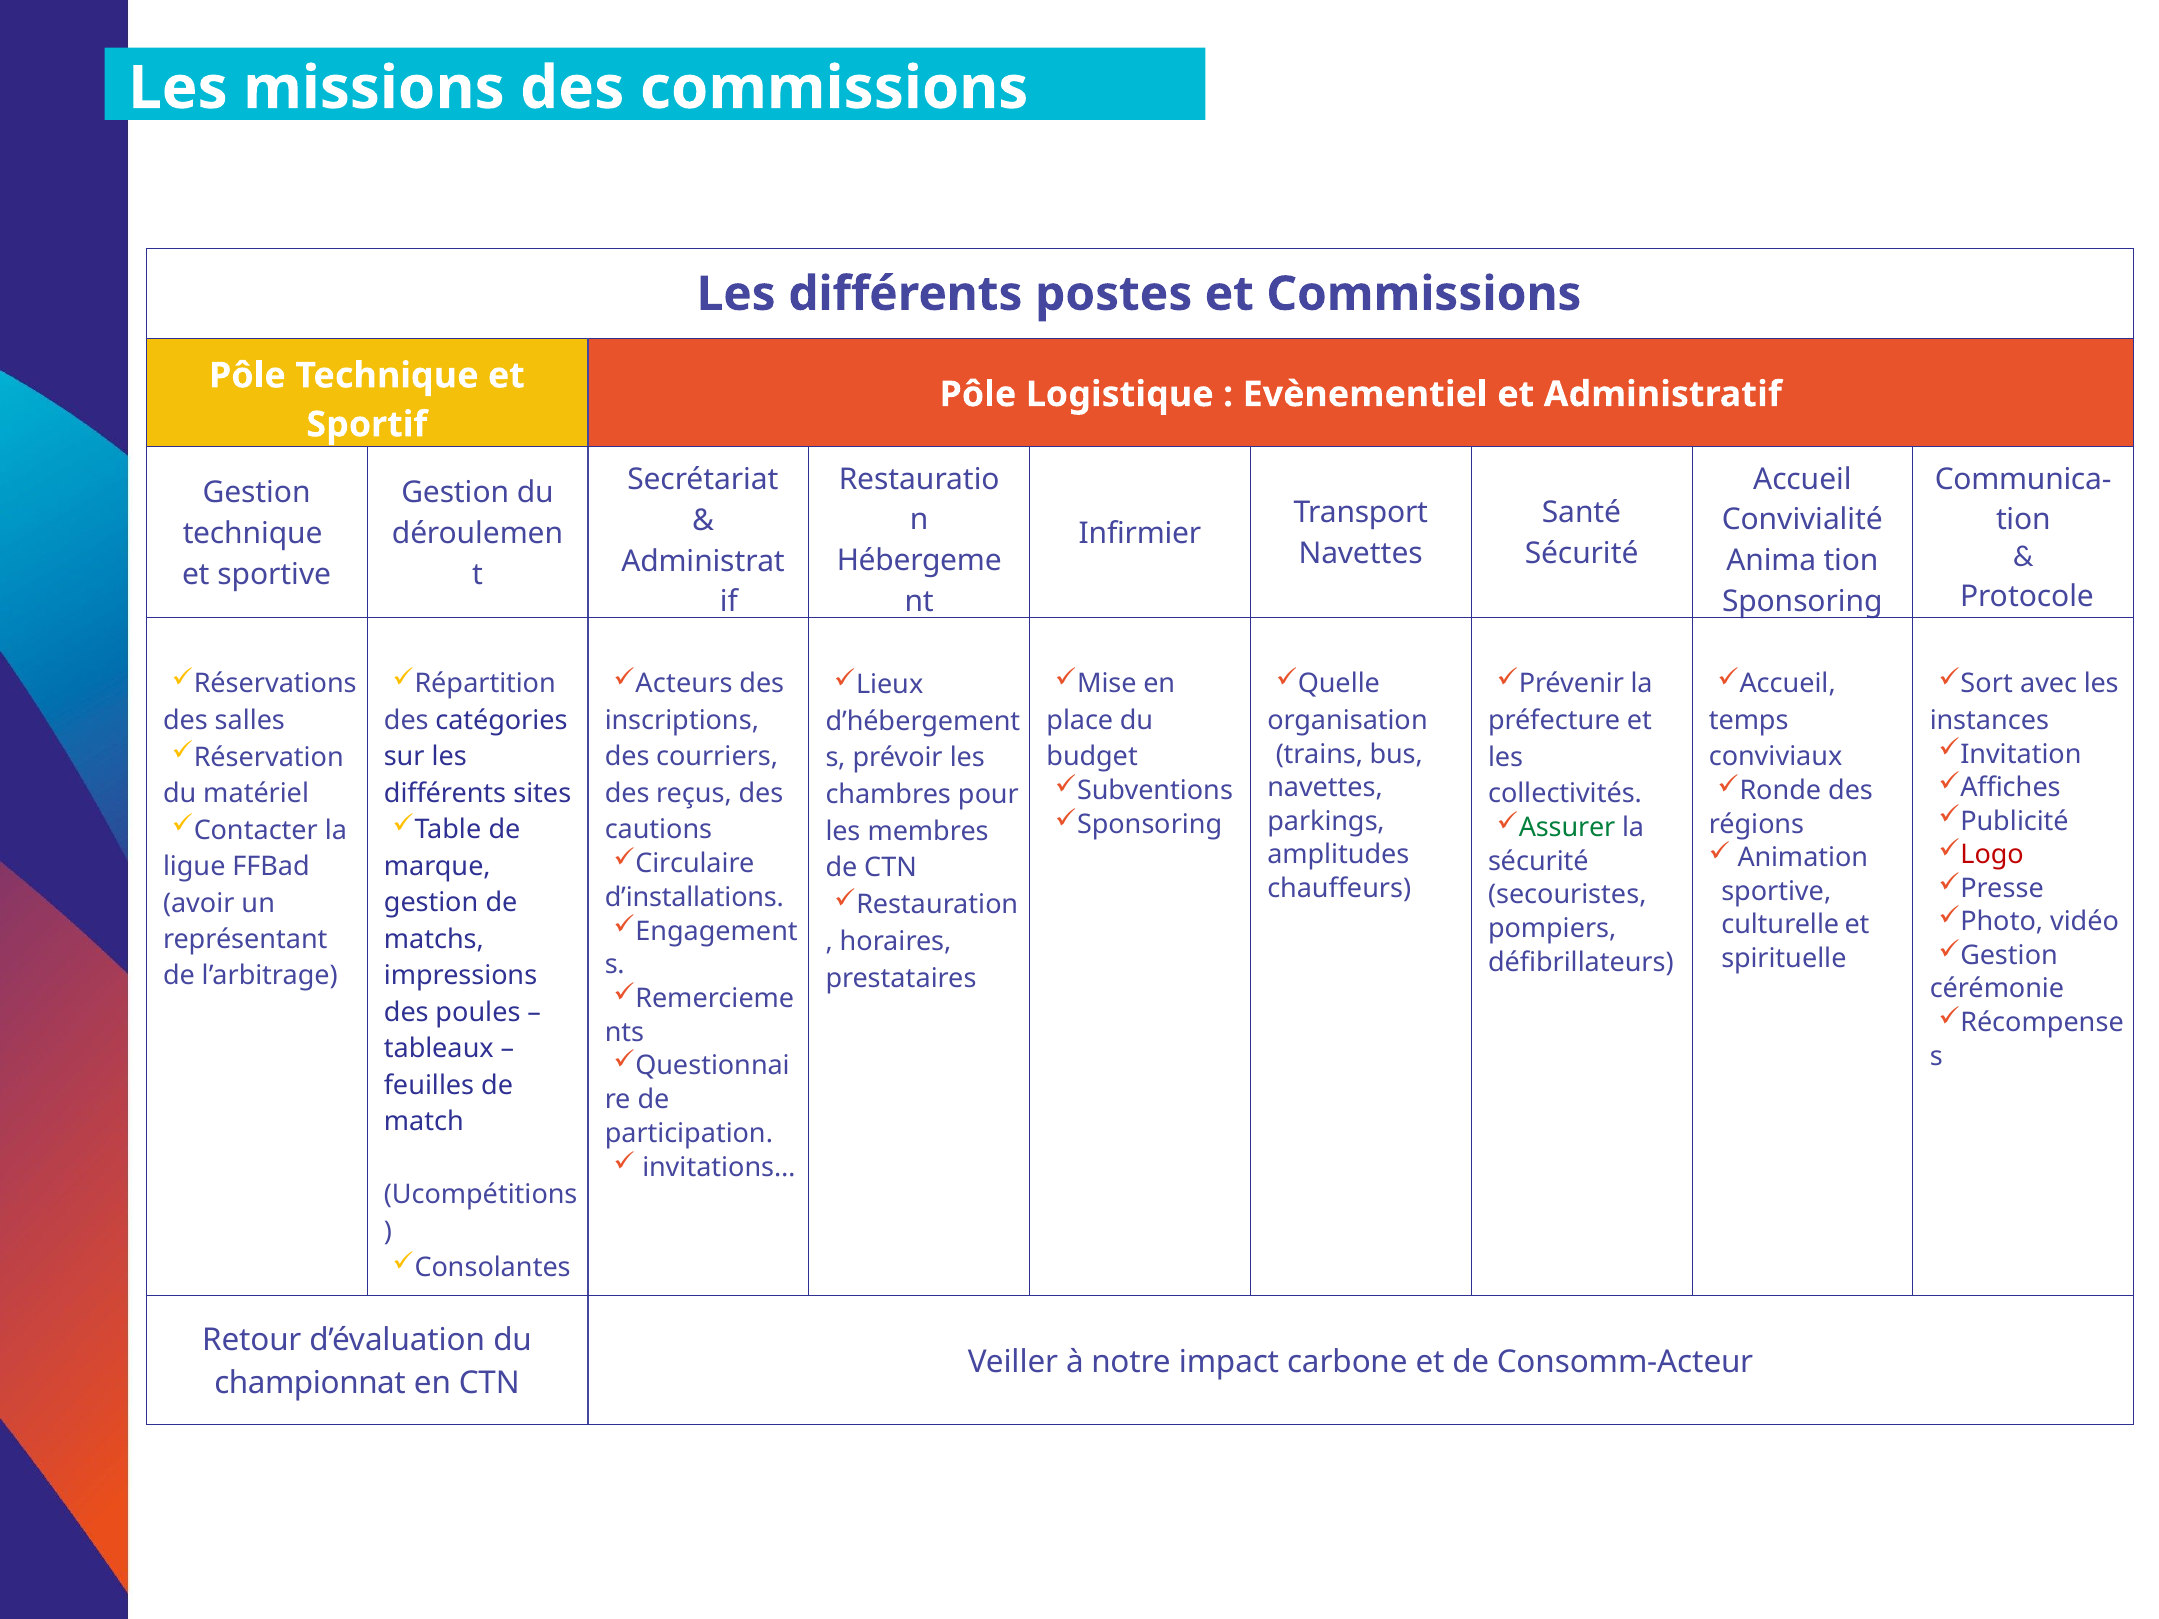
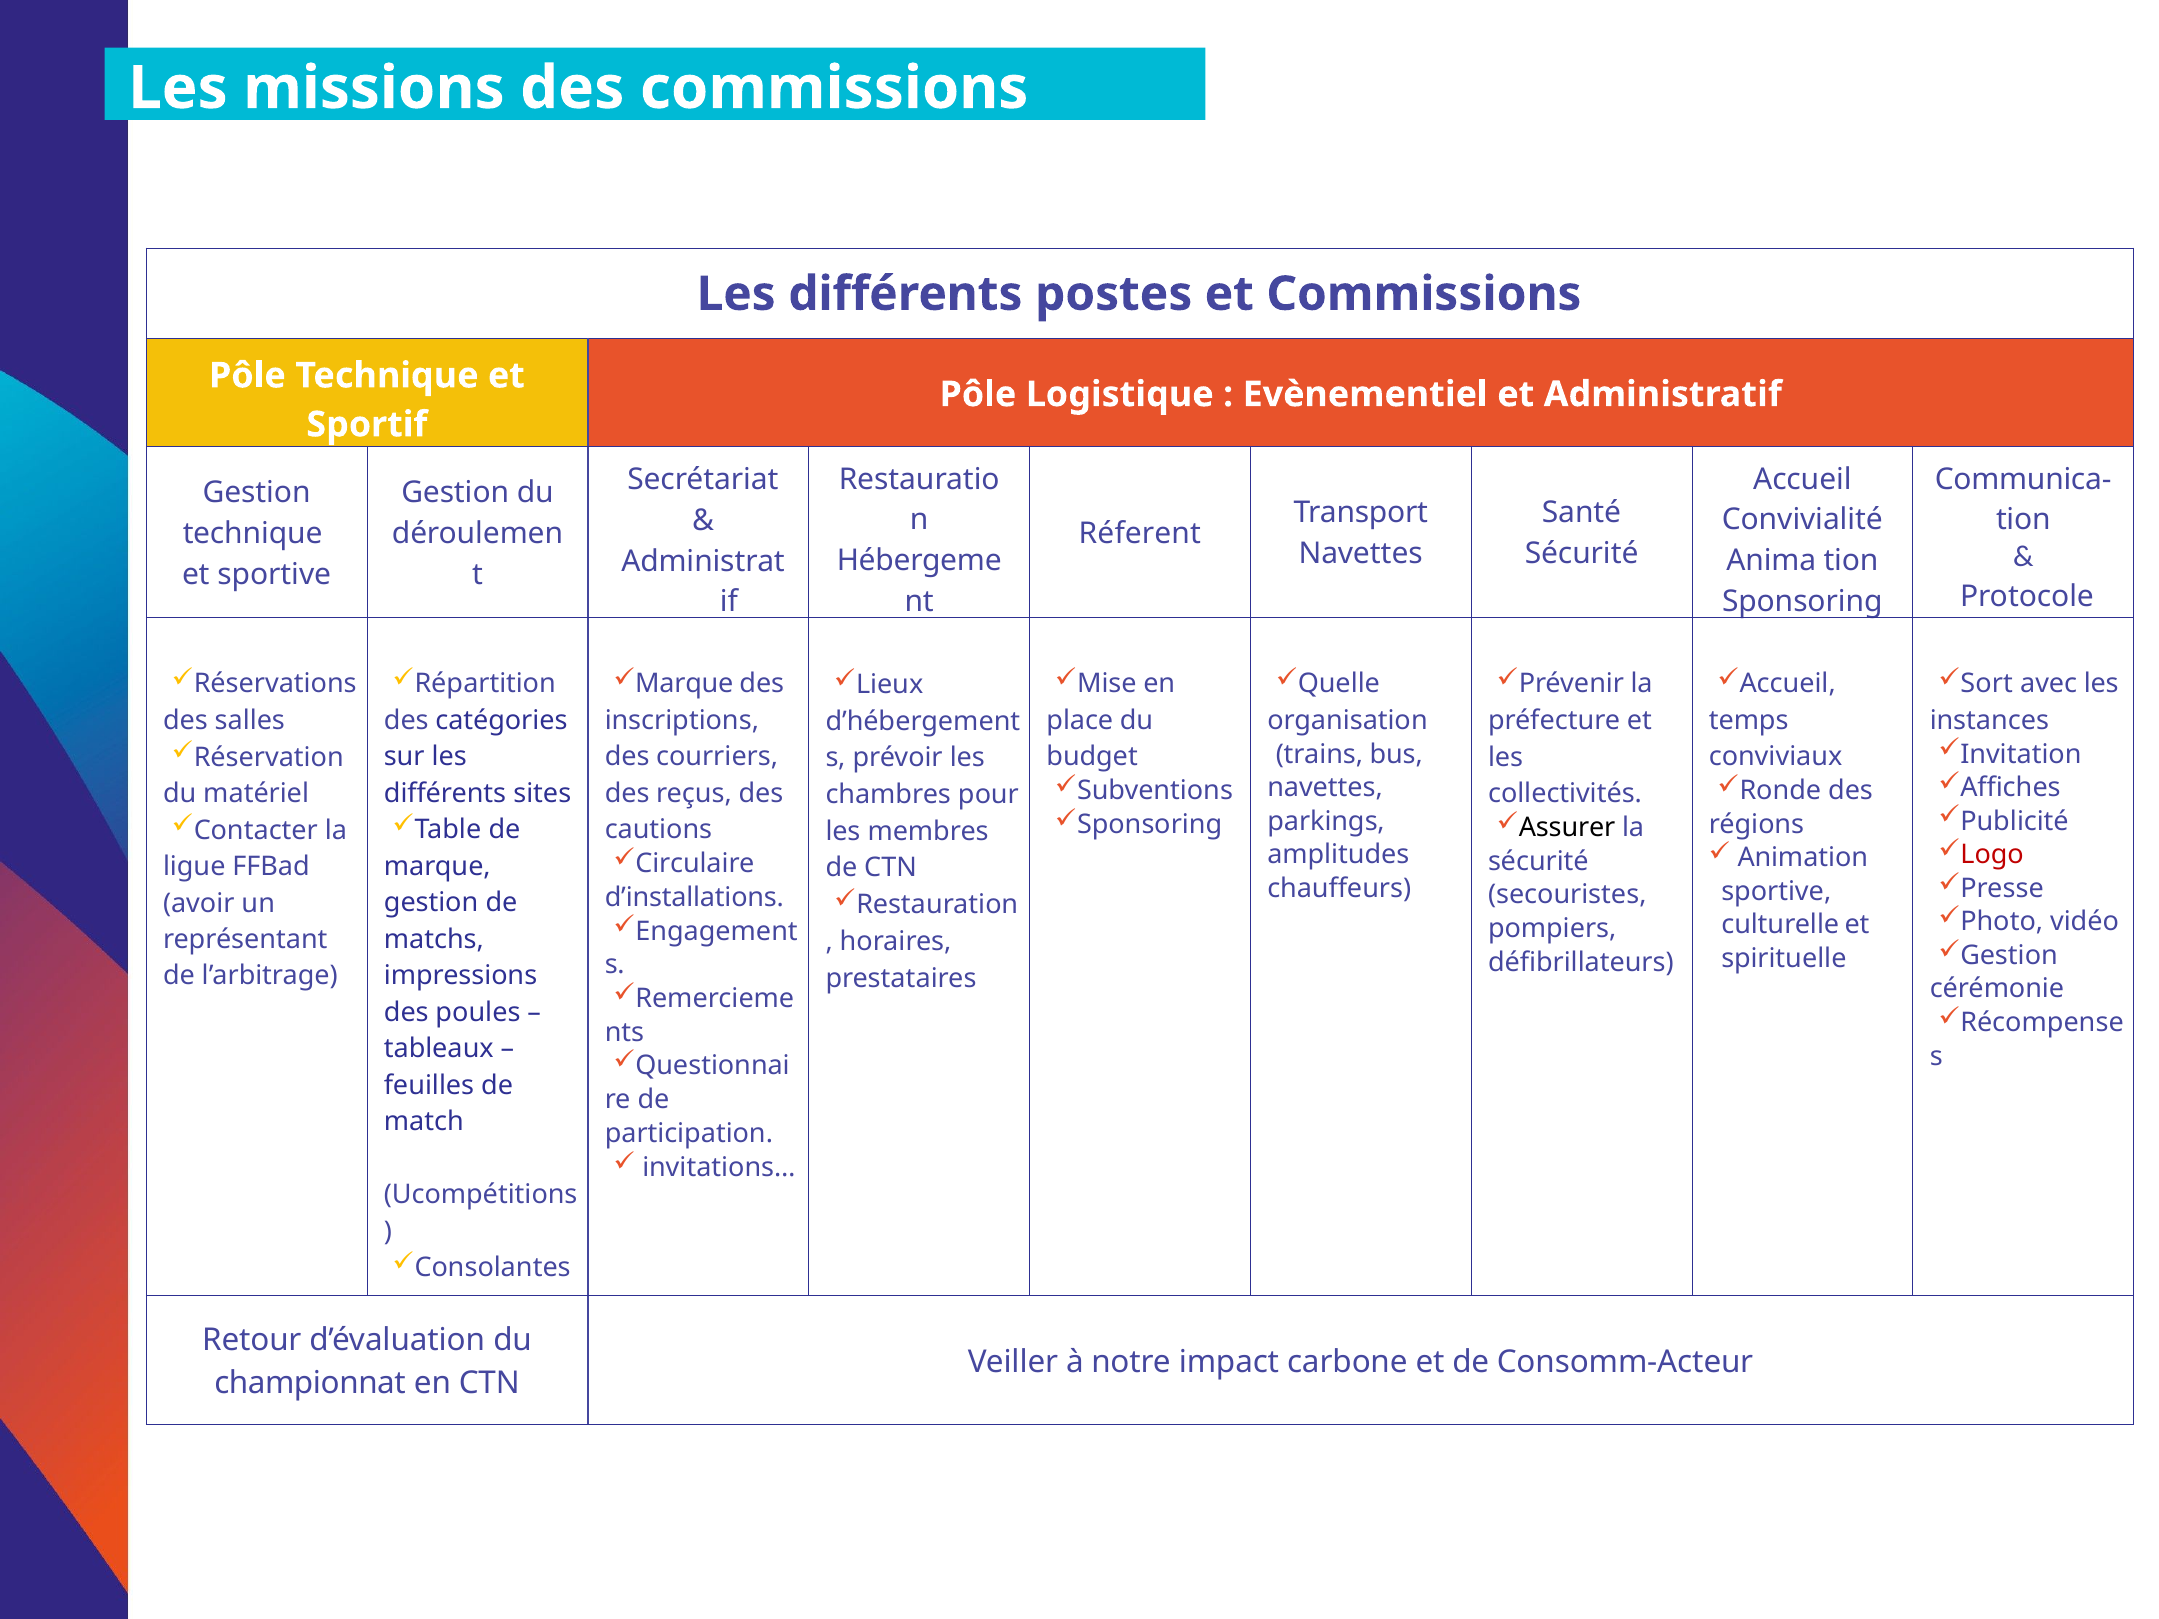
Infirmier: Infirmier -> Réferent (1140, 534)
Acteurs: Acteurs -> Marque (684, 684)
Assurer colour: green -> black (1567, 827)
